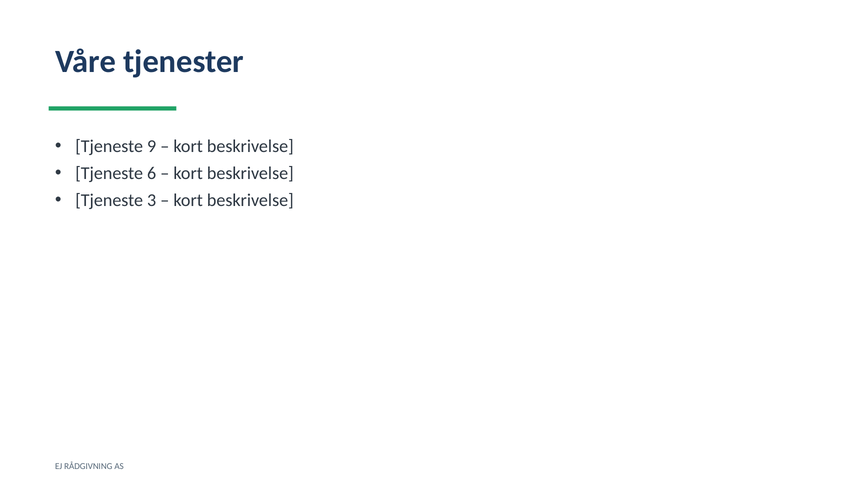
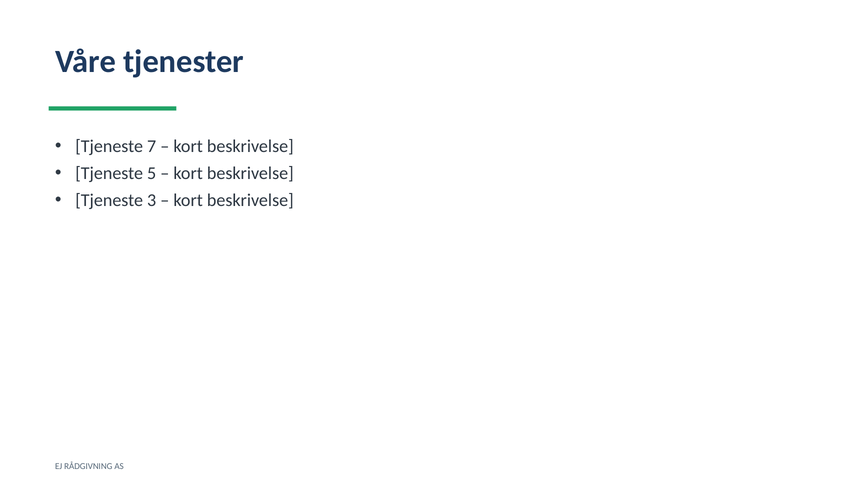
9: 9 -> 7 (152, 147)
6: 6 -> 5 (152, 174)
